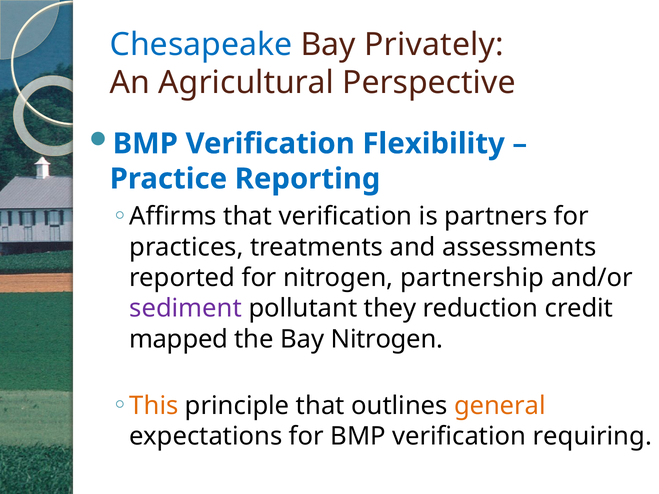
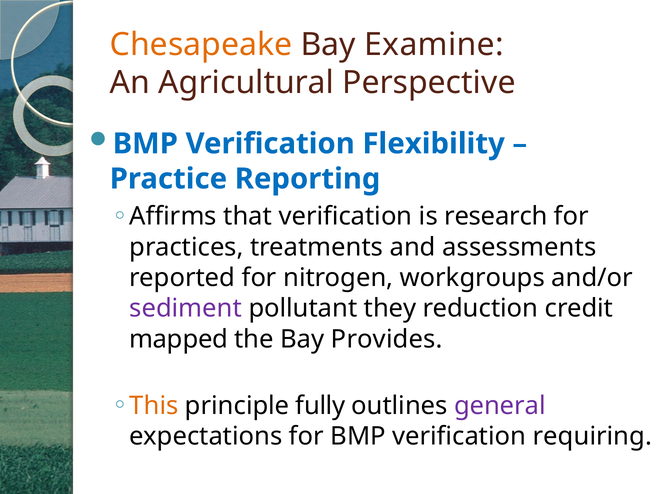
Chesapeake colour: blue -> orange (201, 44)
Privately: Privately -> Examine (434, 44)
partners: partners -> research (496, 217)
partnership: partnership -> workgroups (472, 278)
Bay Nitrogen: Nitrogen -> Provides (387, 339)
principle that: that -> fully (320, 406)
general colour: orange -> purple (500, 406)
